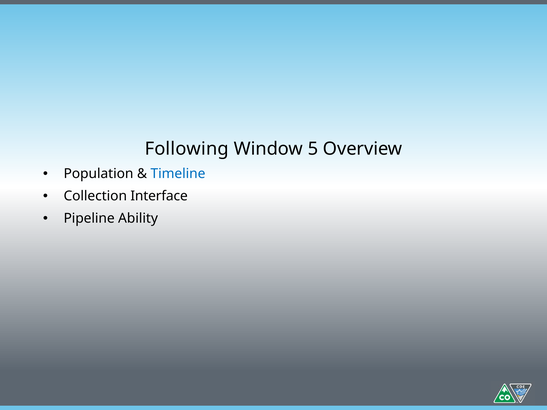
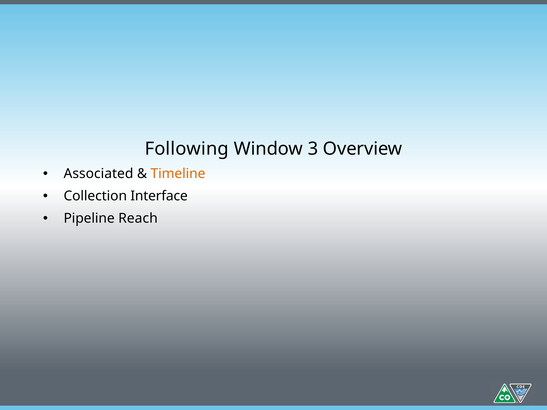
5: 5 -> 3 (313, 149)
Population: Population -> Associated (98, 174)
Timeline colour: blue -> orange (178, 174)
Ability: Ability -> Reach (138, 219)
